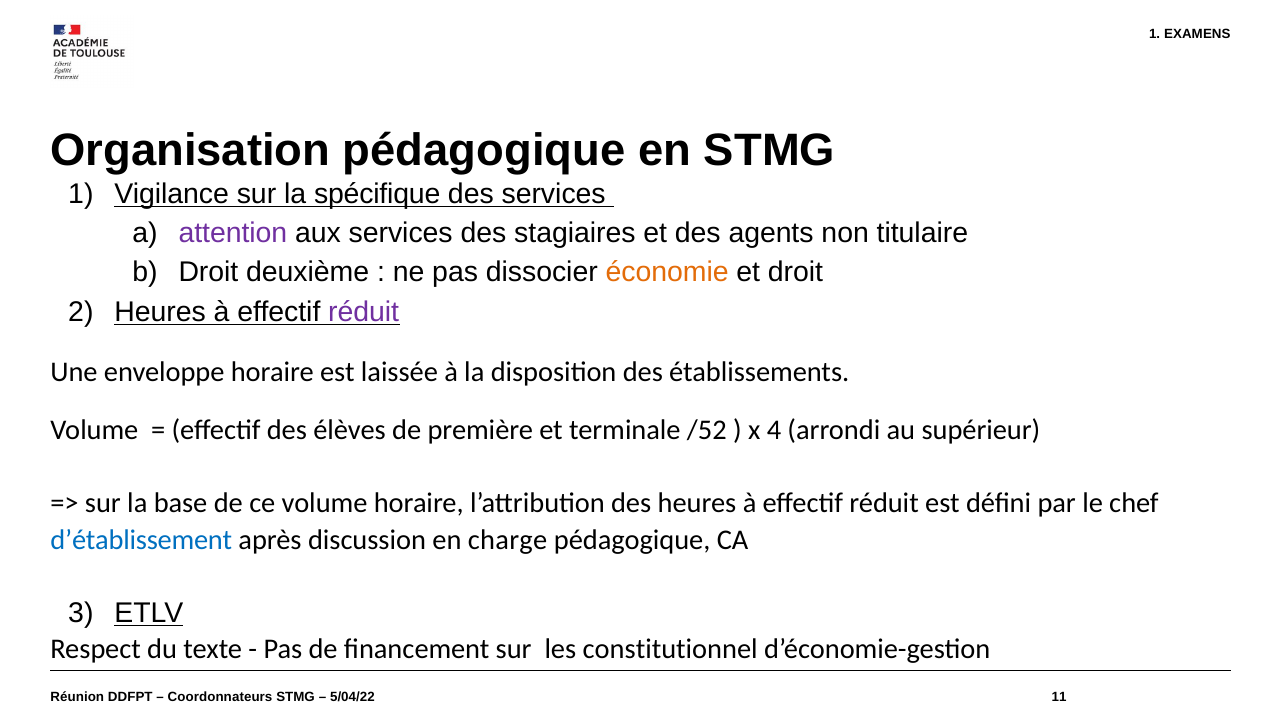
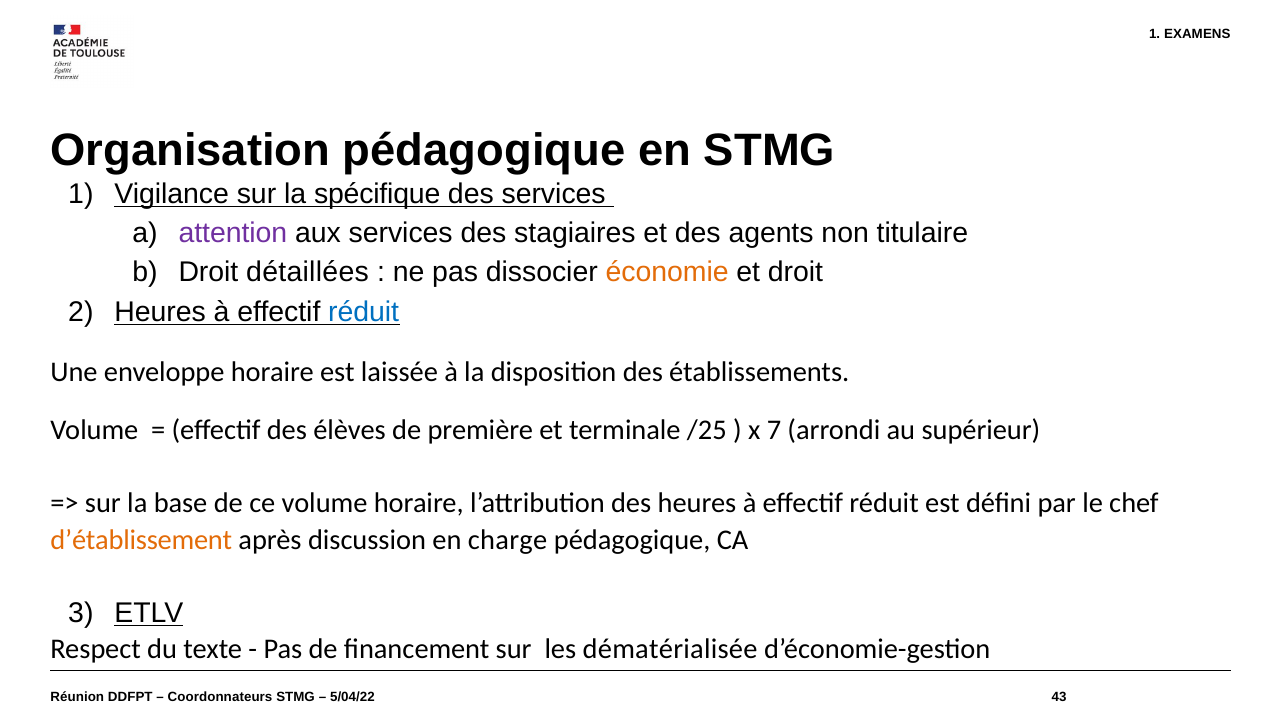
deuxième: deuxième -> détaillées (308, 272)
réduit colour: purple -> blue (364, 312)
/52: /52 -> /25 (707, 430)
4: 4 -> 7 (774, 430)
d’établissement colour: blue -> orange (141, 540)
constitutionnel: constitutionnel -> dématérialisée (670, 649)
11: 11 -> 43 (1059, 696)
